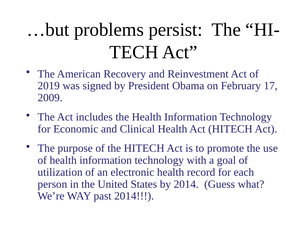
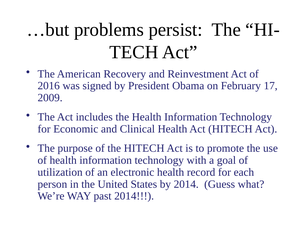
2019: 2019 -> 2016 (49, 86)
